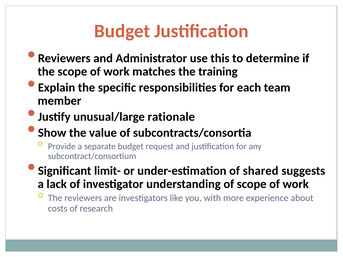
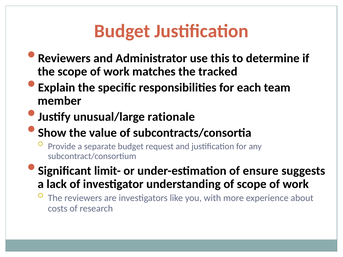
training: training -> tracked (218, 72)
shared: shared -> ensure (261, 171)
